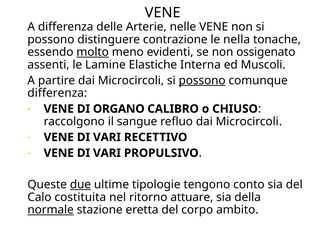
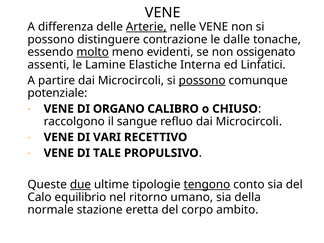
Arterie underline: none -> present (146, 27)
nella: nella -> dalle (237, 39)
Muscoli: Muscoli -> Linfatici (263, 65)
differenza: differenza -> potenziale (57, 93)
VARI: VARI -> TALE (107, 153)
tengono underline: none -> present (207, 185)
costituita: costituita -> equilibrio (80, 197)
attuare: attuare -> umano (192, 197)
normale underline: present -> none (51, 210)
